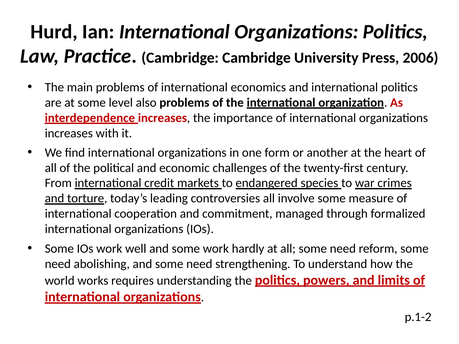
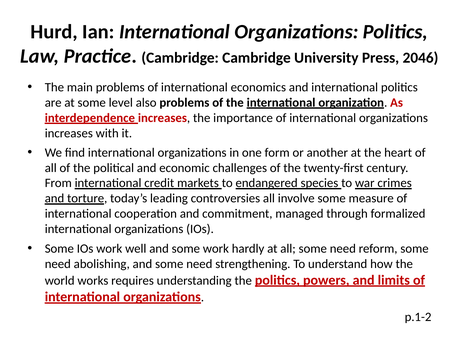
2006: 2006 -> 2046 (421, 58)
